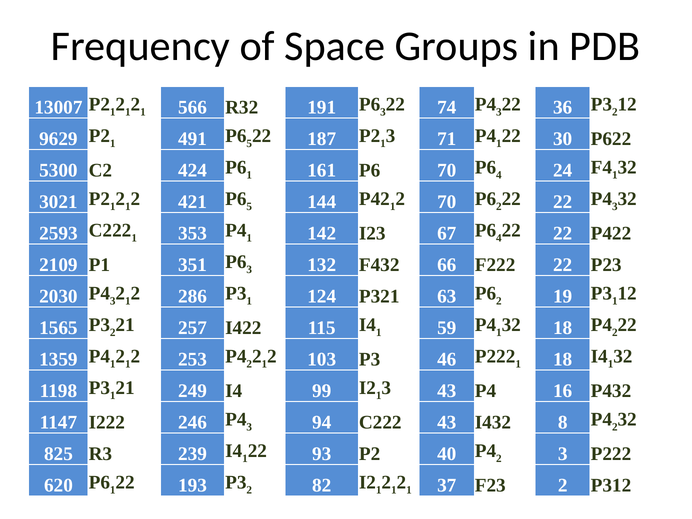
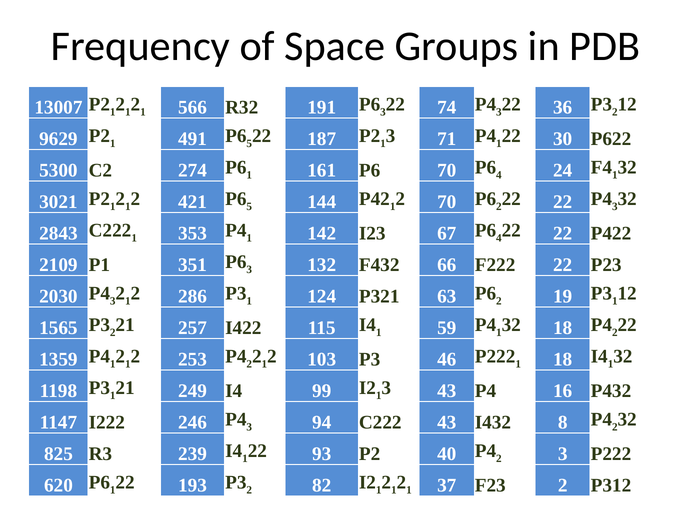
424: 424 -> 274 (193, 170)
2593: 2593 -> 2843 (58, 233)
